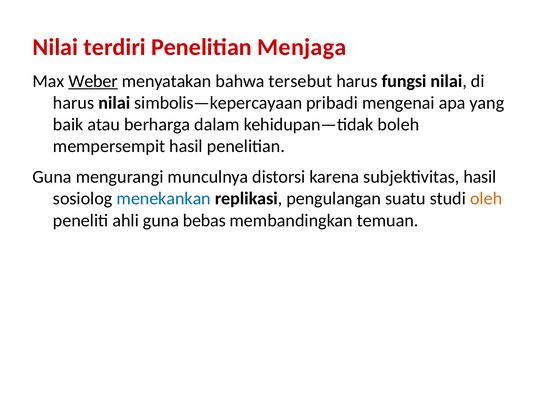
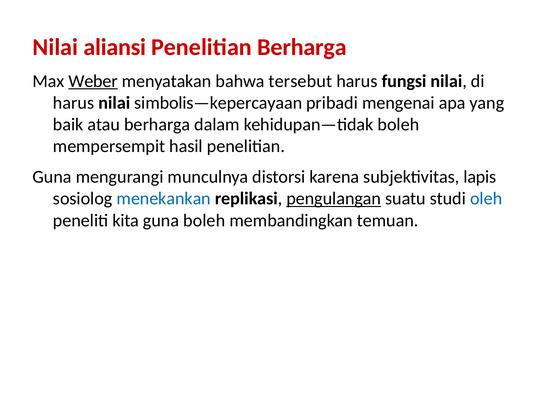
terdiri: terdiri -> aliansi (115, 47)
Penelitian Menjaga: Menjaga -> Berharga (302, 47)
subjektivitas hasil: hasil -> lapis (480, 177)
pengulangan underline: none -> present (334, 199)
oleh colour: orange -> blue (486, 199)
ahli: ahli -> kita (126, 221)
guna bebas: bebas -> boleh (204, 221)
